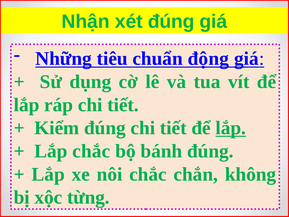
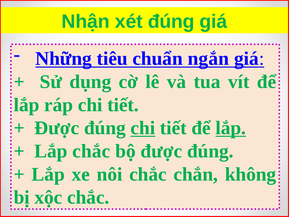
động: động -> ngắn (208, 58)
Kiểm: Kiểm -> Được (57, 128)
chi underline: none -> present (143, 128)
bộ bánh: bánh -> được (161, 151)
xộc từng: từng -> chắc (88, 197)
